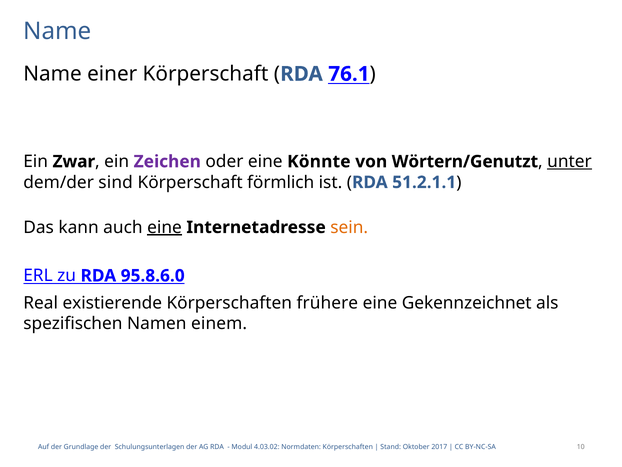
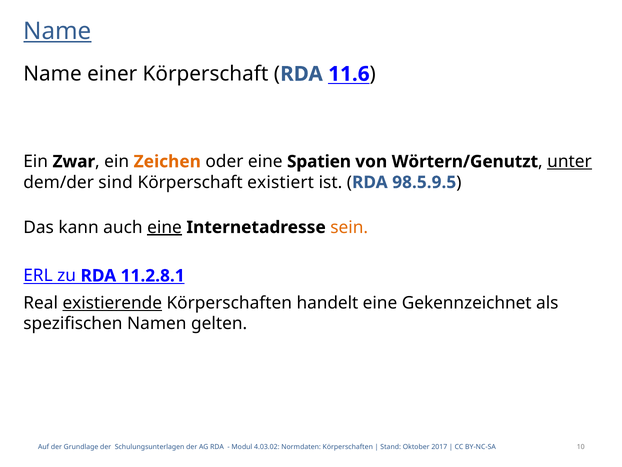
Name underline: none -> present (57, 31)
76.1: 76.1 -> 11.6 (349, 74)
Zeichen colour: purple -> orange (167, 161)
Könnte: Könnte -> Spatien (319, 161)
förmlich: förmlich -> existiert (281, 182)
51.2.1.1: 51.2.1.1 -> 98.5.9.5 (424, 182)
95.8.6.0: 95.8.6.0 -> 11.2.8.1 (153, 275)
existierende underline: none -> present (112, 303)
frühere: frühere -> handelt (327, 303)
einem: einem -> gelten (219, 323)
